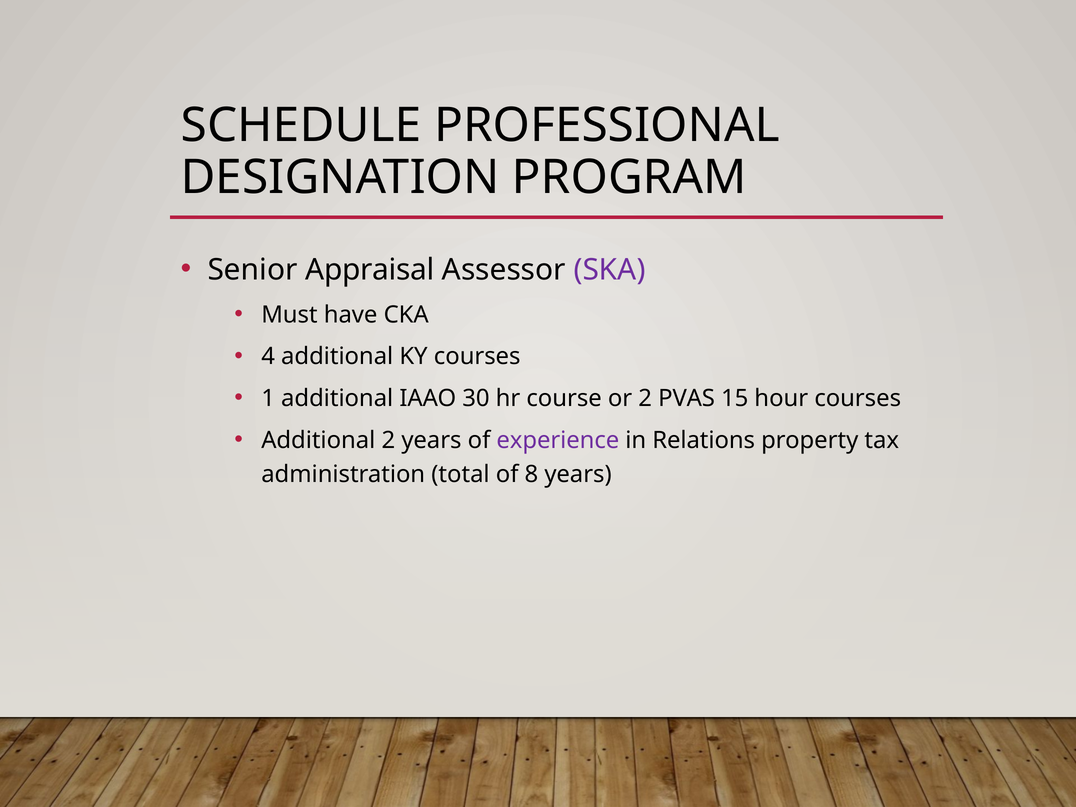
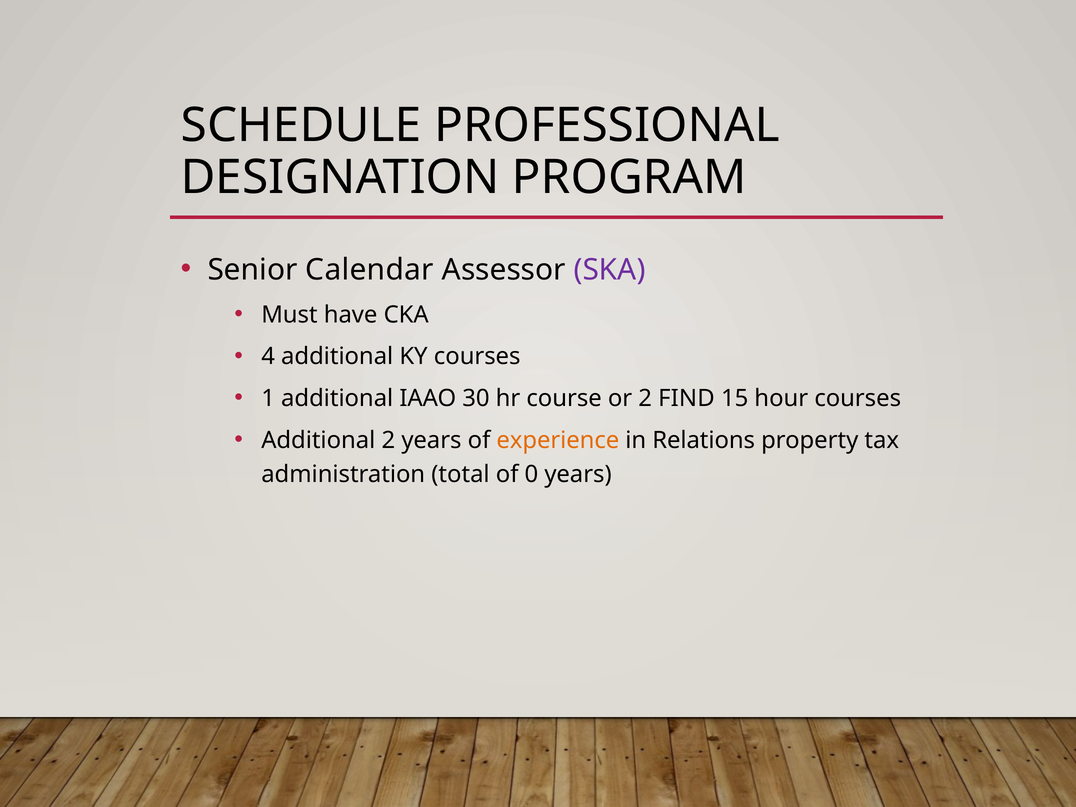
Appraisal: Appraisal -> Calendar (370, 270)
PVAS: PVAS -> FIND (686, 398)
experience colour: purple -> orange (558, 440)
8: 8 -> 0 (531, 475)
